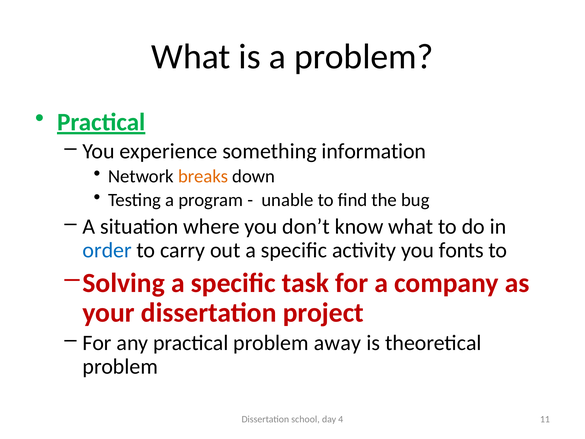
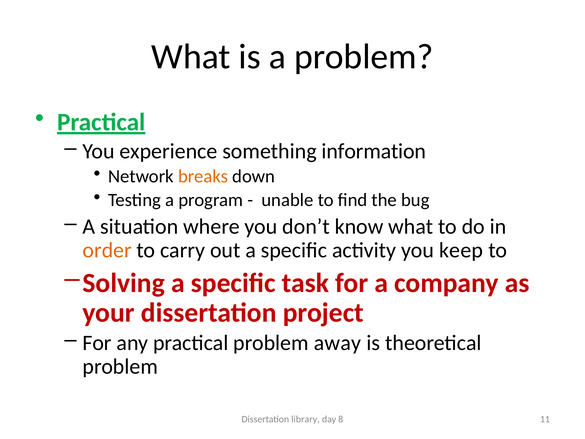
order colour: blue -> orange (107, 250)
fonts: fonts -> keep (461, 250)
school: school -> library (305, 419)
4: 4 -> 8 (341, 419)
